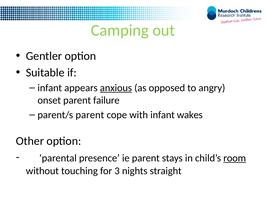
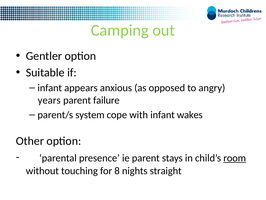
anxious underline: present -> none (116, 88)
onset: onset -> years (49, 100)
parent/s parent: parent -> system (90, 115)
3: 3 -> 8 (117, 170)
